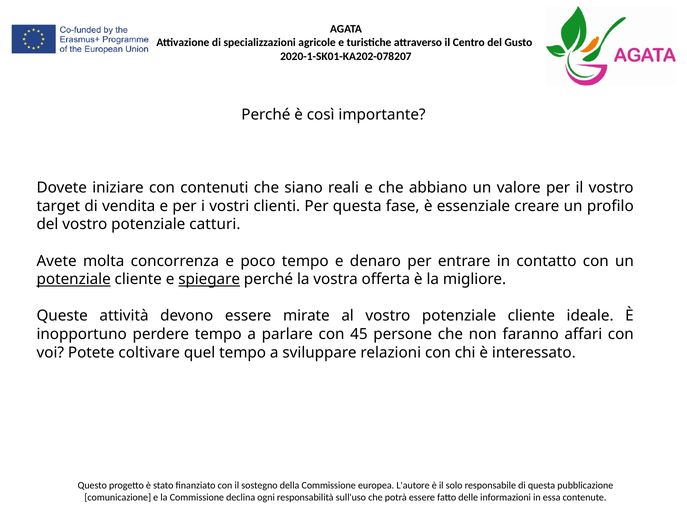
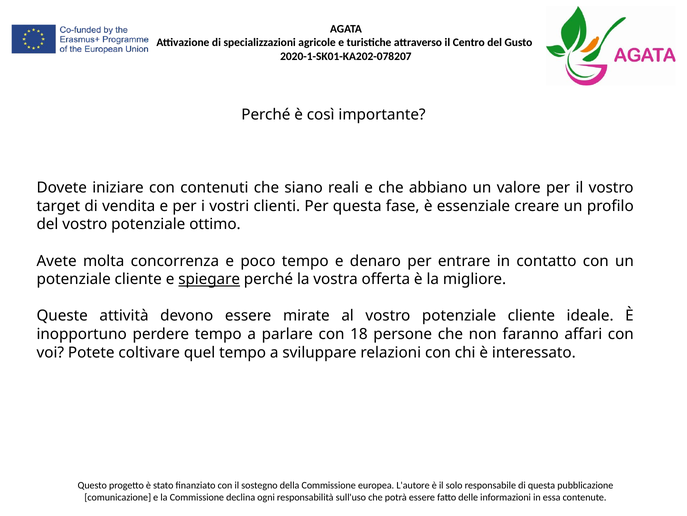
catturi: catturi -> ottimo (215, 224)
potenziale underline: present -> none (74, 279)
45: 45 -> 18 (359, 334)
